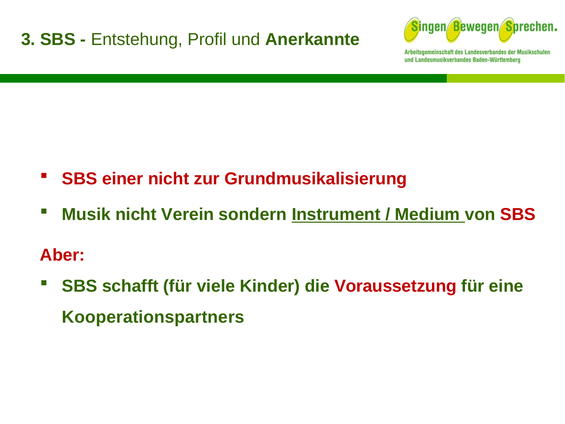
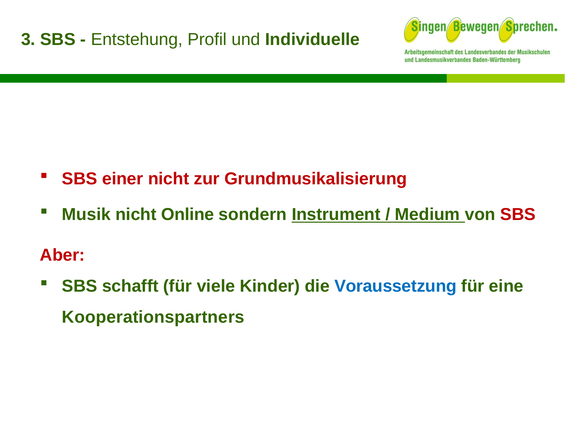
Anerkannte: Anerkannte -> Individuelle (313, 39)
Verein: Verein -> Online (188, 214)
Voraussetzung colour: red -> blue (396, 286)
